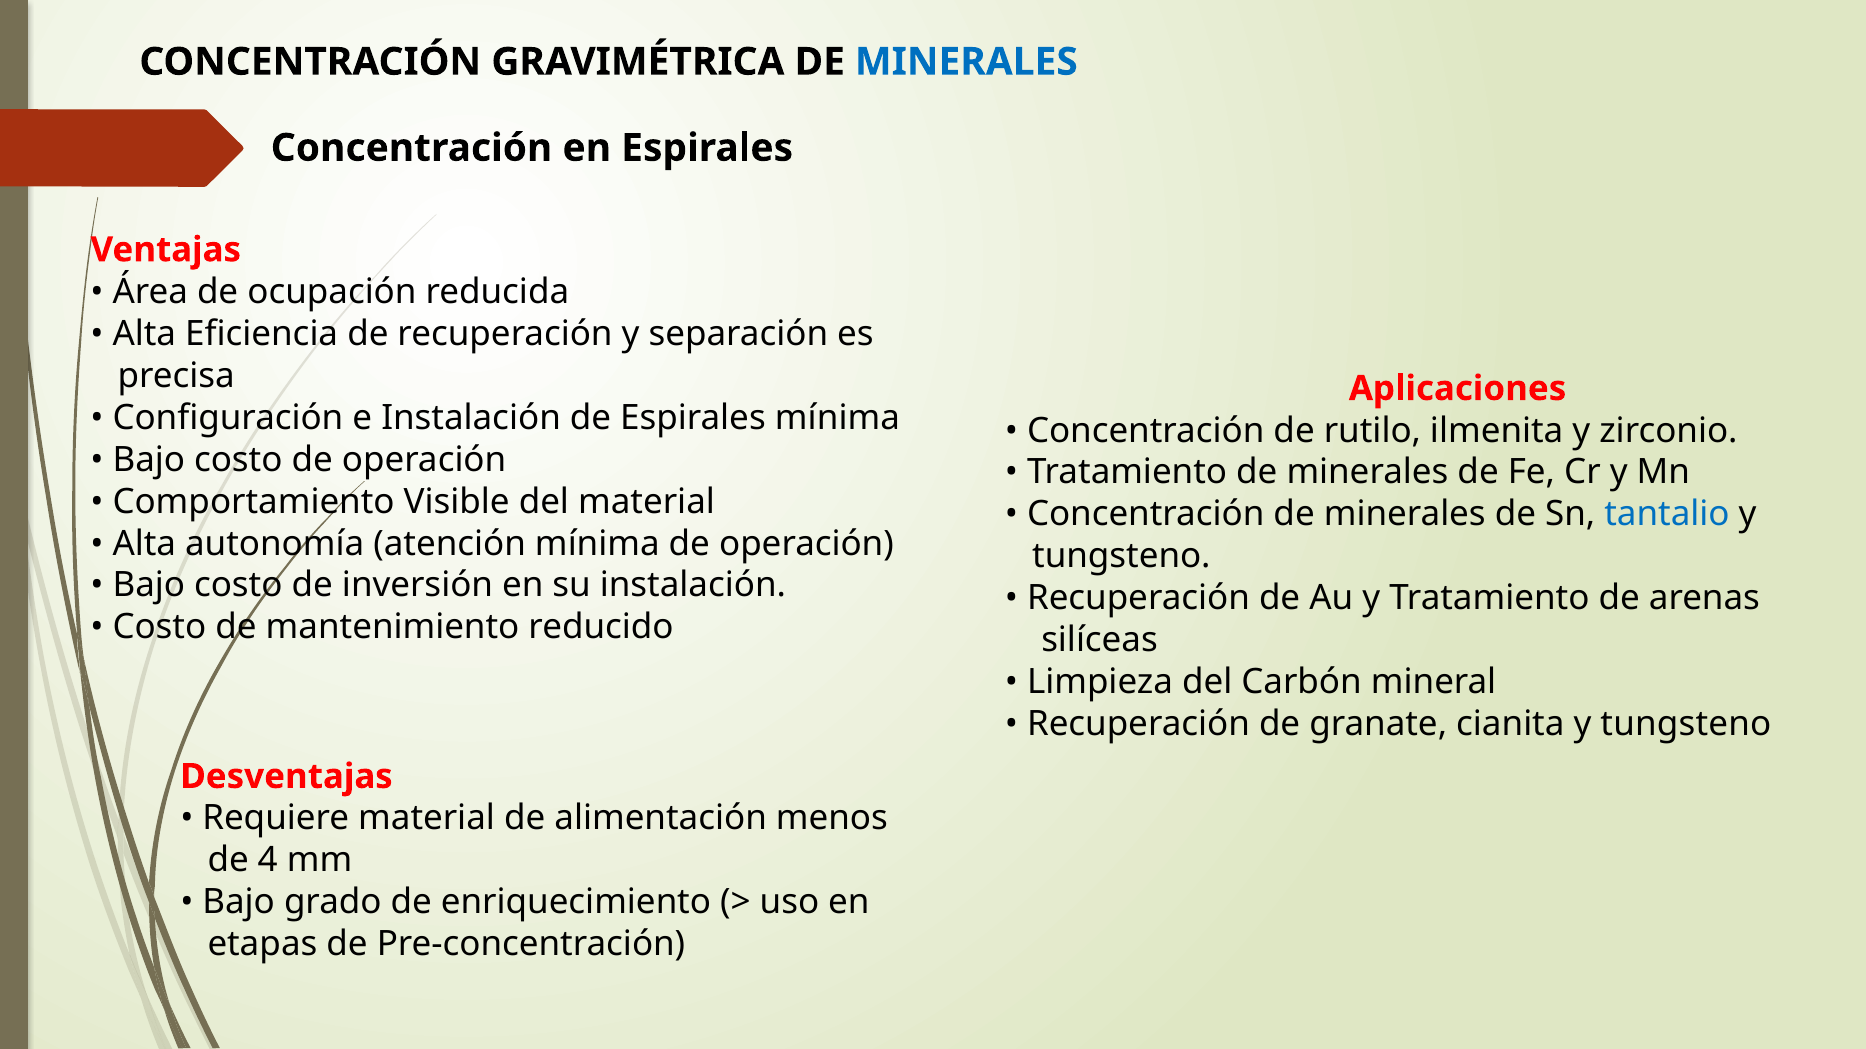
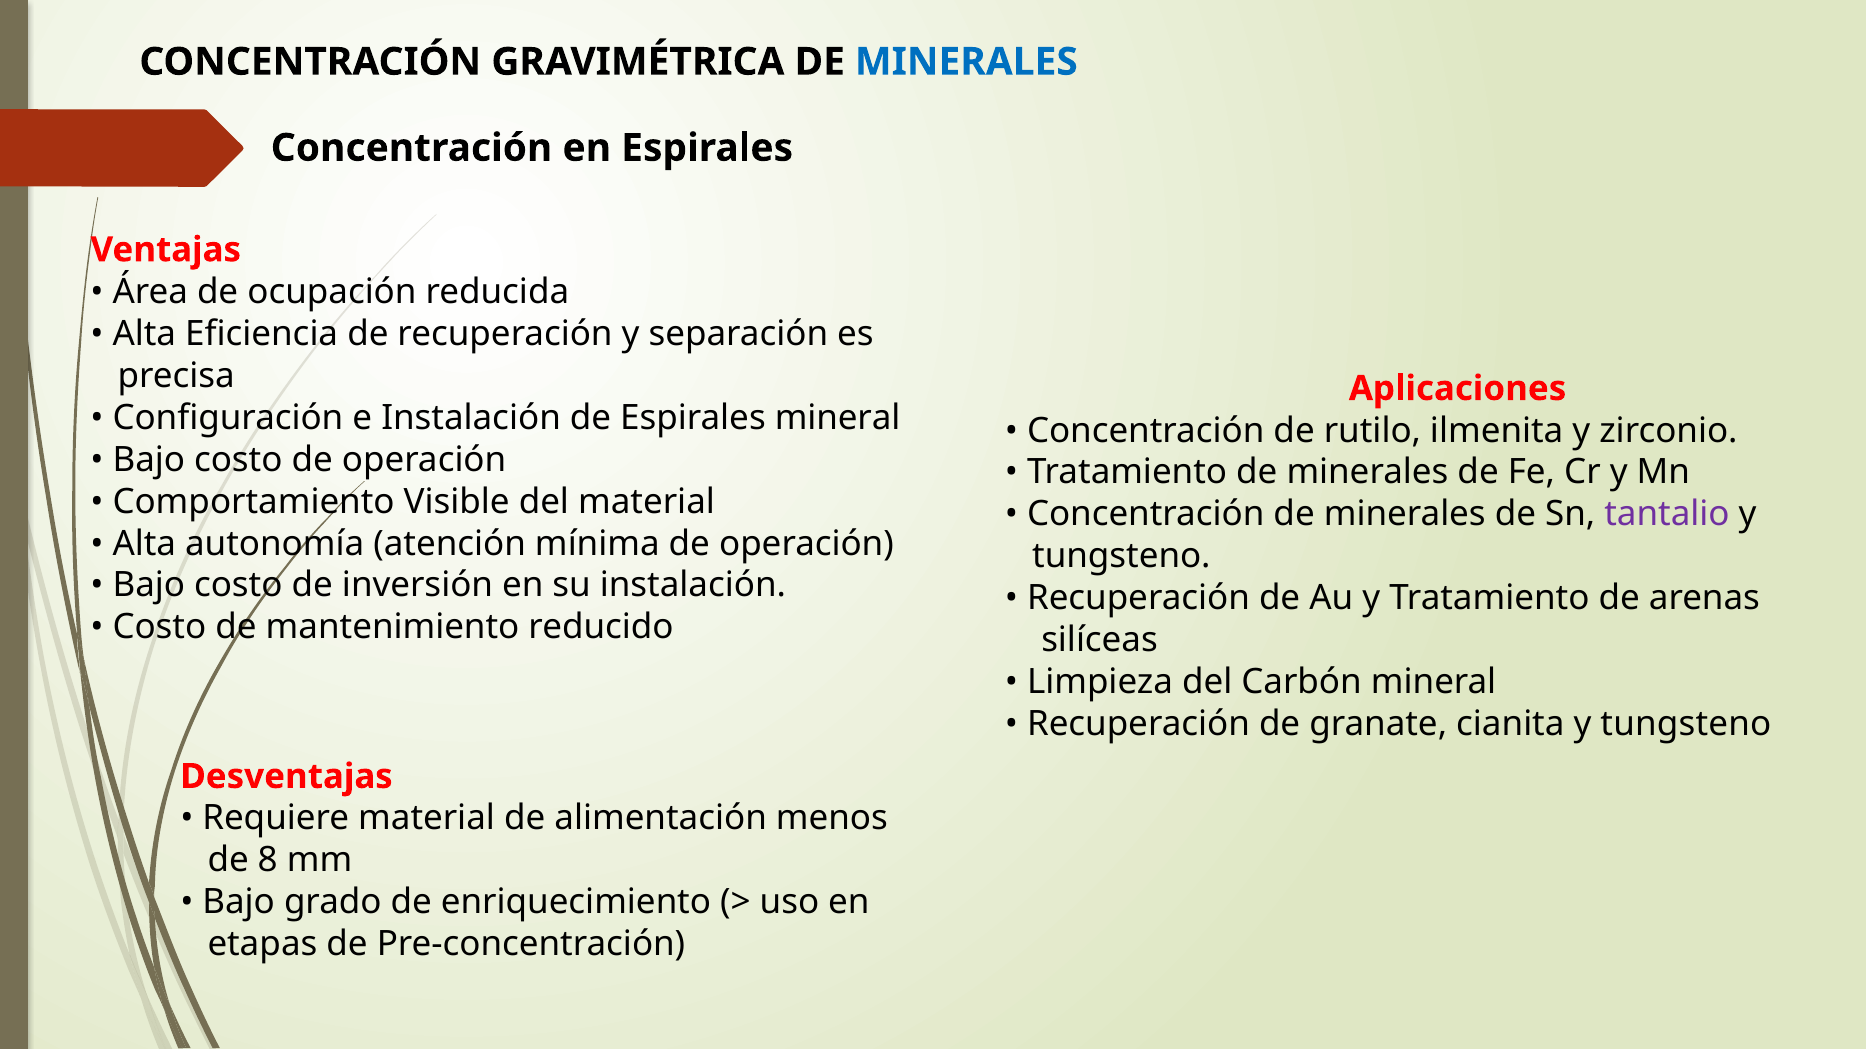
Espirales mínima: mínima -> mineral (838, 418)
tantalio colour: blue -> purple (1667, 515)
4: 4 -> 8 (268, 861)
